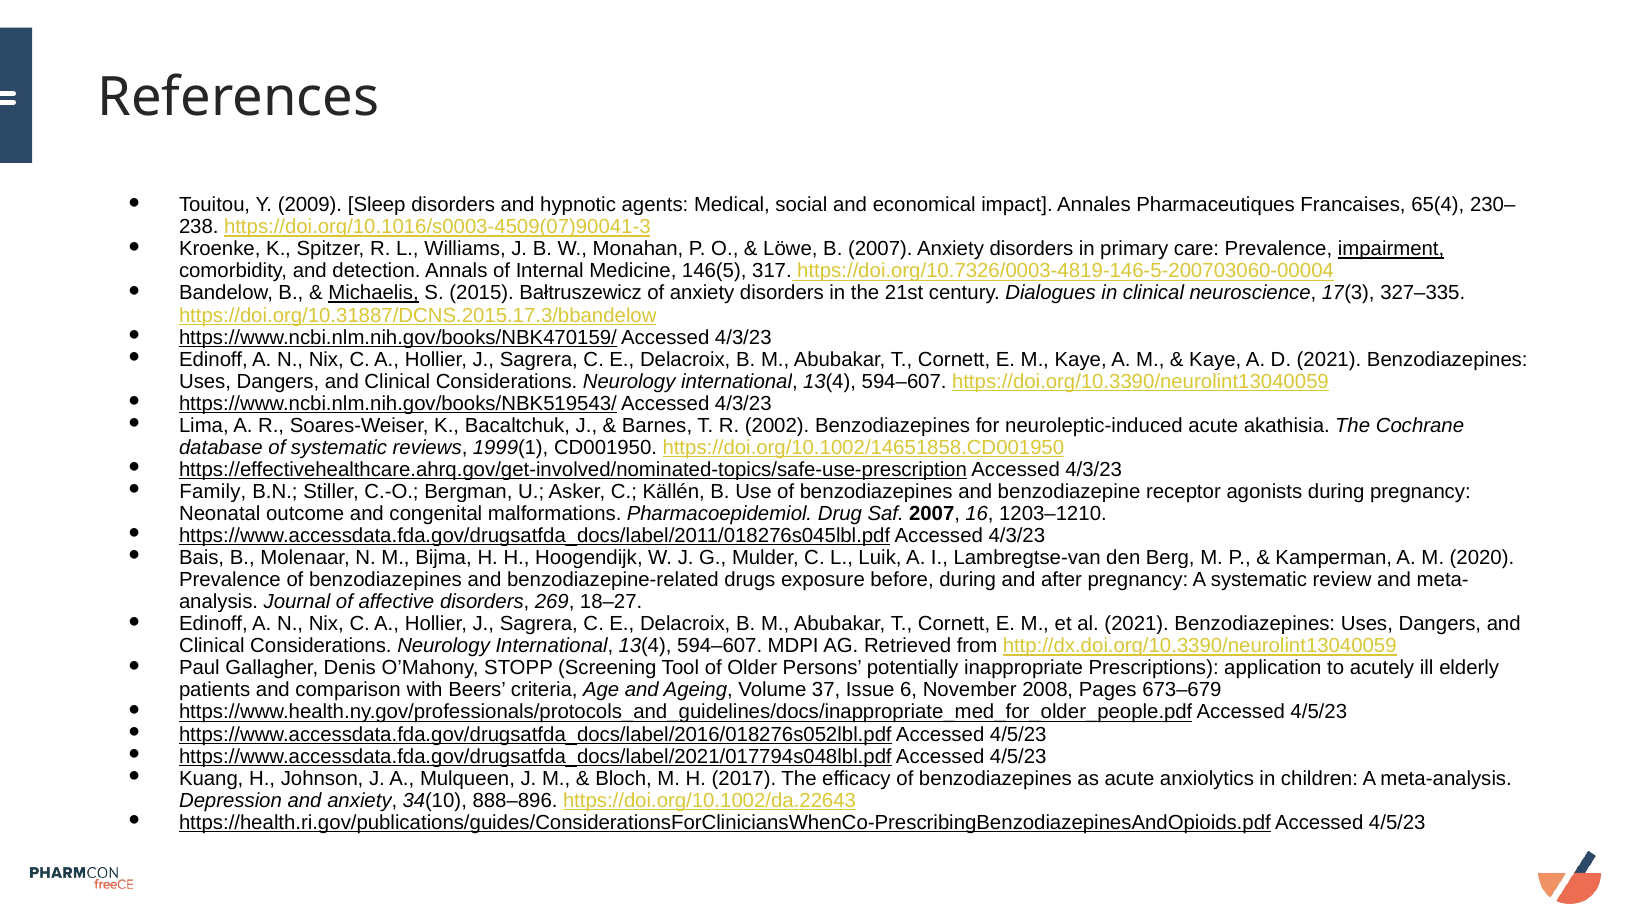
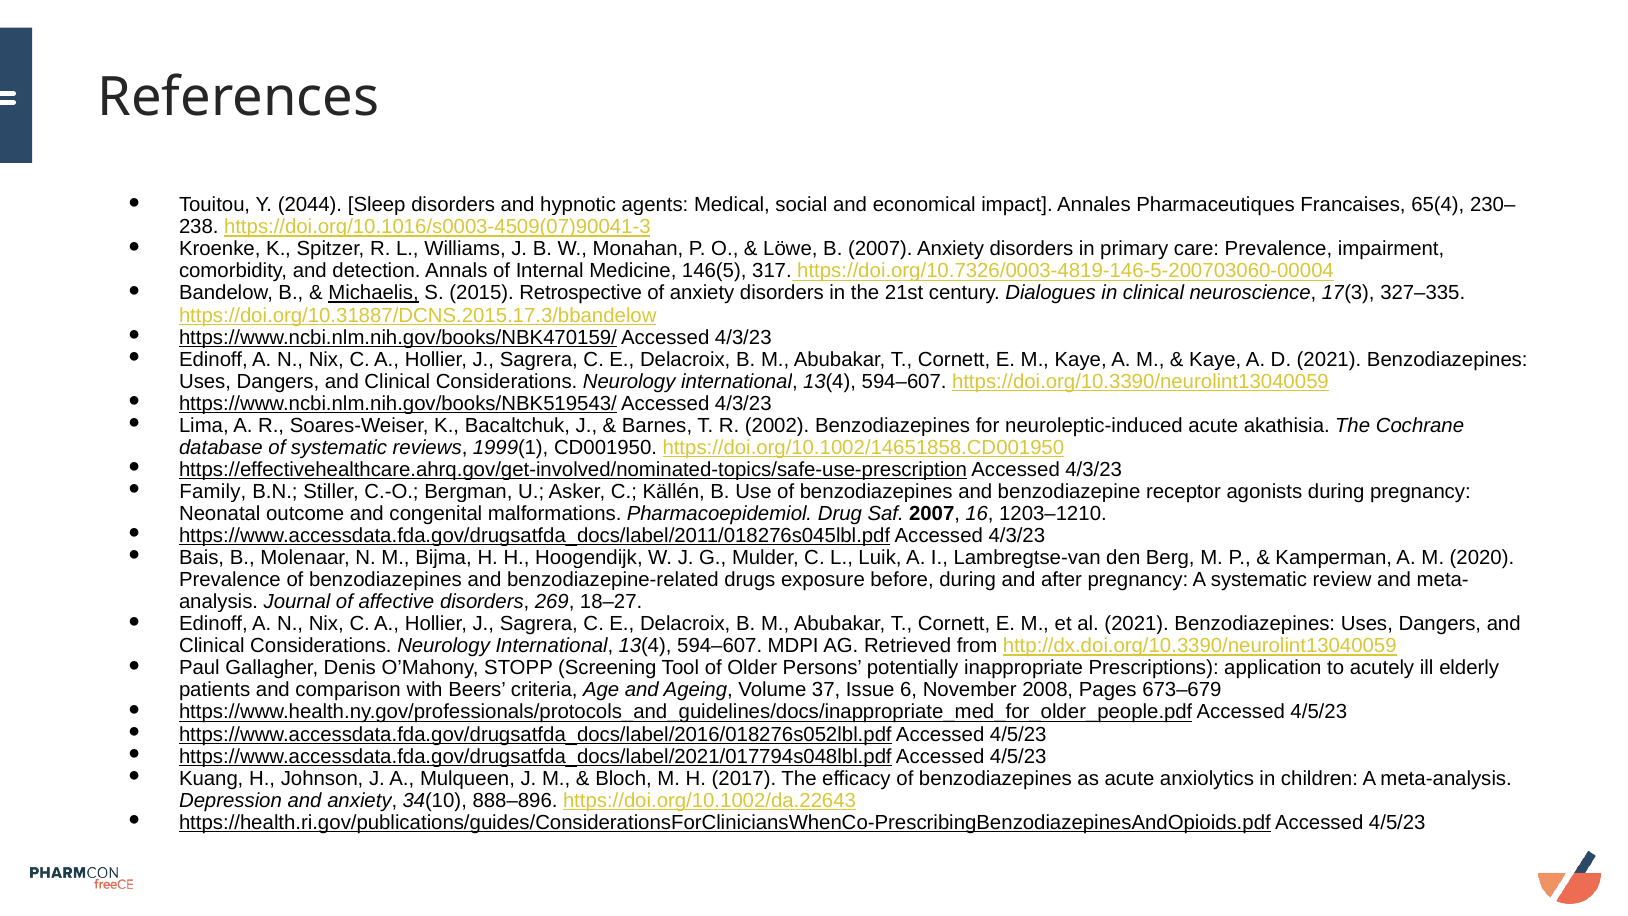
2009: 2009 -> 2044 (310, 205)
impairment underline: present -> none (1391, 249)
Bałtruszewicz: Bałtruszewicz -> Retrospective (581, 293)
